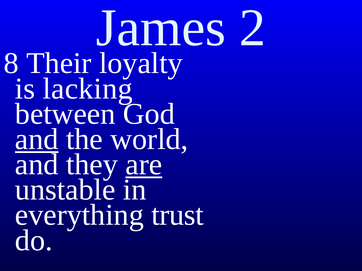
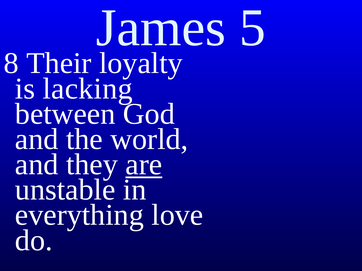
2: 2 -> 5 (253, 28)
and underline: present -> none (37, 139)
trust: trust -> love (177, 215)
